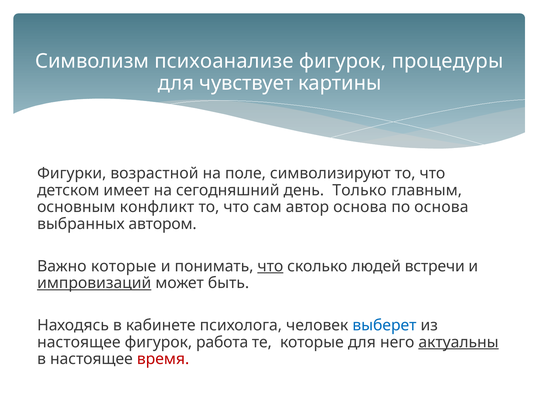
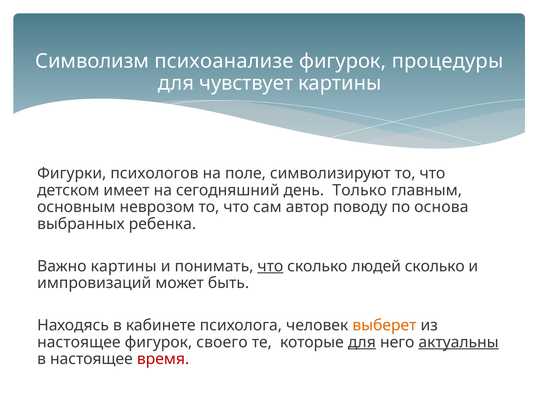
возрастной: возрастной -> психологов (154, 173)
конфликт: конфликт -> неврозом (157, 207)
автор основа: основа -> поводу (360, 207)
автором: автором -> ребенка (162, 224)
Важно которые: которые -> картины (124, 267)
людей встречи: встречи -> сколько (435, 267)
импровизаций underline: present -> none (94, 283)
выберет colour: blue -> orange (384, 326)
работа: работа -> своего (222, 343)
для underline: none -> present (362, 343)
